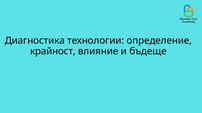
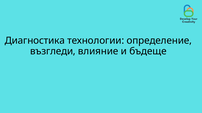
крайност: крайност -> възгледи (53, 51)
